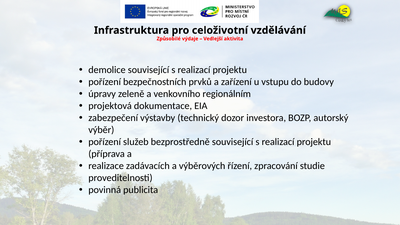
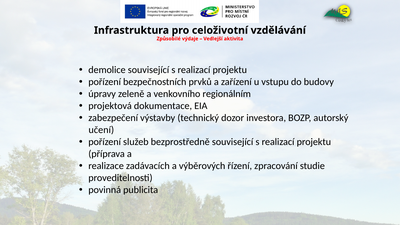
výběr: výběr -> učení (101, 130)
